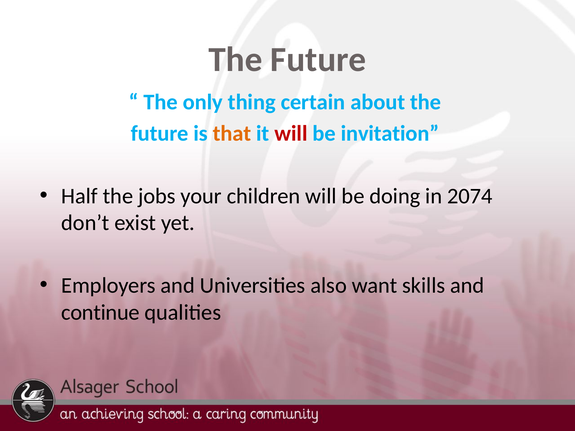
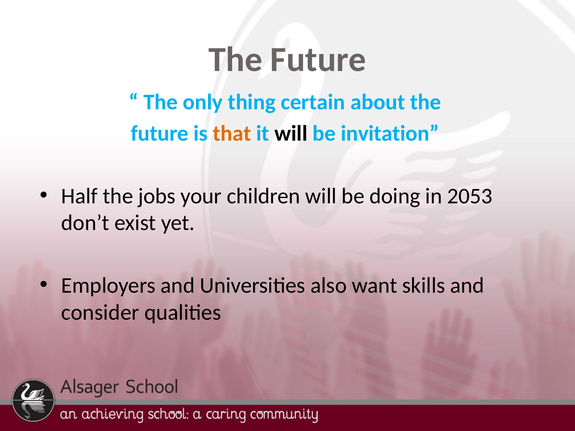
will colour: red -> black (291, 133)
2074: 2074 -> 2053 (470, 196)
continue: continue -> consider (100, 313)
